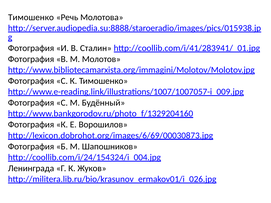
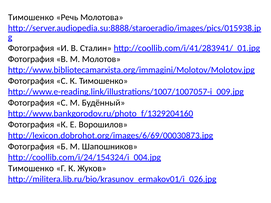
Ленинграда: Ленинграда -> Тимошенко (31, 168)
